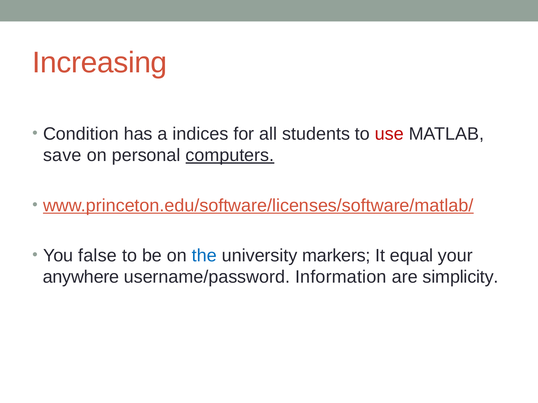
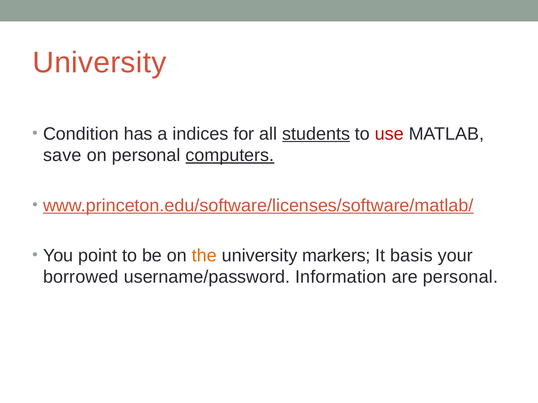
Increasing: Increasing -> University (99, 63)
students underline: none -> present (316, 134)
false: false -> point (98, 256)
the colour: blue -> orange (204, 256)
equal: equal -> basis (411, 256)
anywhere: anywhere -> borrowed (81, 277)
are simplicity: simplicity -> personal (460, 277)
